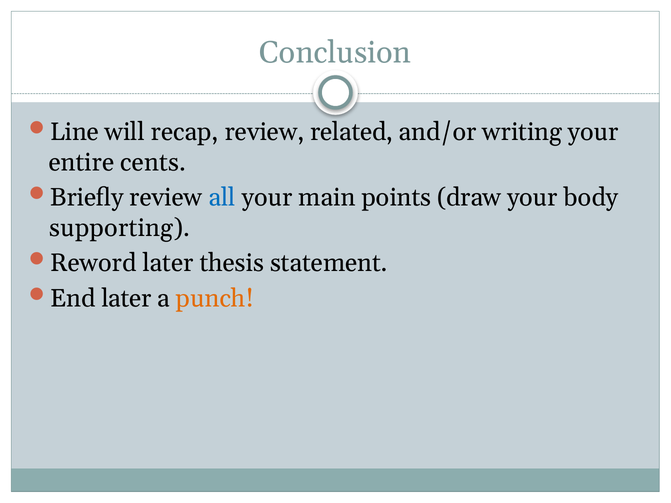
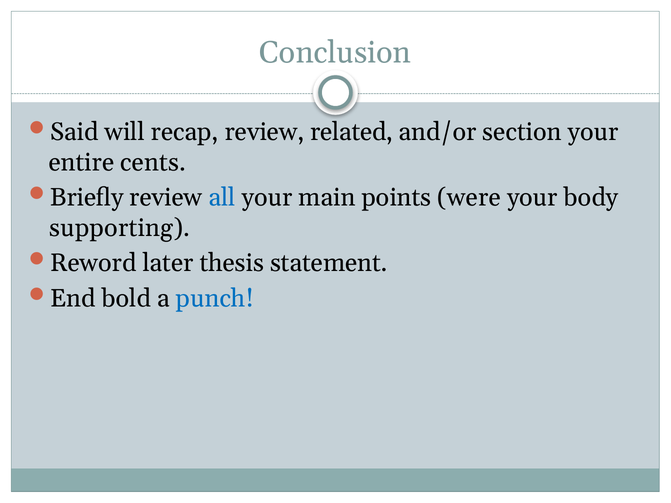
Line: Line -> Said (74, 132)
writing: writing -> section (522, 132)
draw: draw -> were (469, 198)
End later: later -> bold (126, 298)
punch colour: orange -> blue (215, 298)
